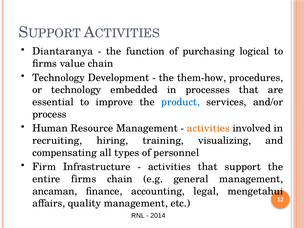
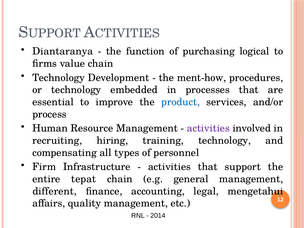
them-how: them-how -> ment-how (202, 78)
activities colour: orange -> purple (208, 128)
training visualizing: visualizing -> technology (225, 141)
entire firms: firms -> tepat (84, 179)
ancaman: ancaman -> different (55, 191)
